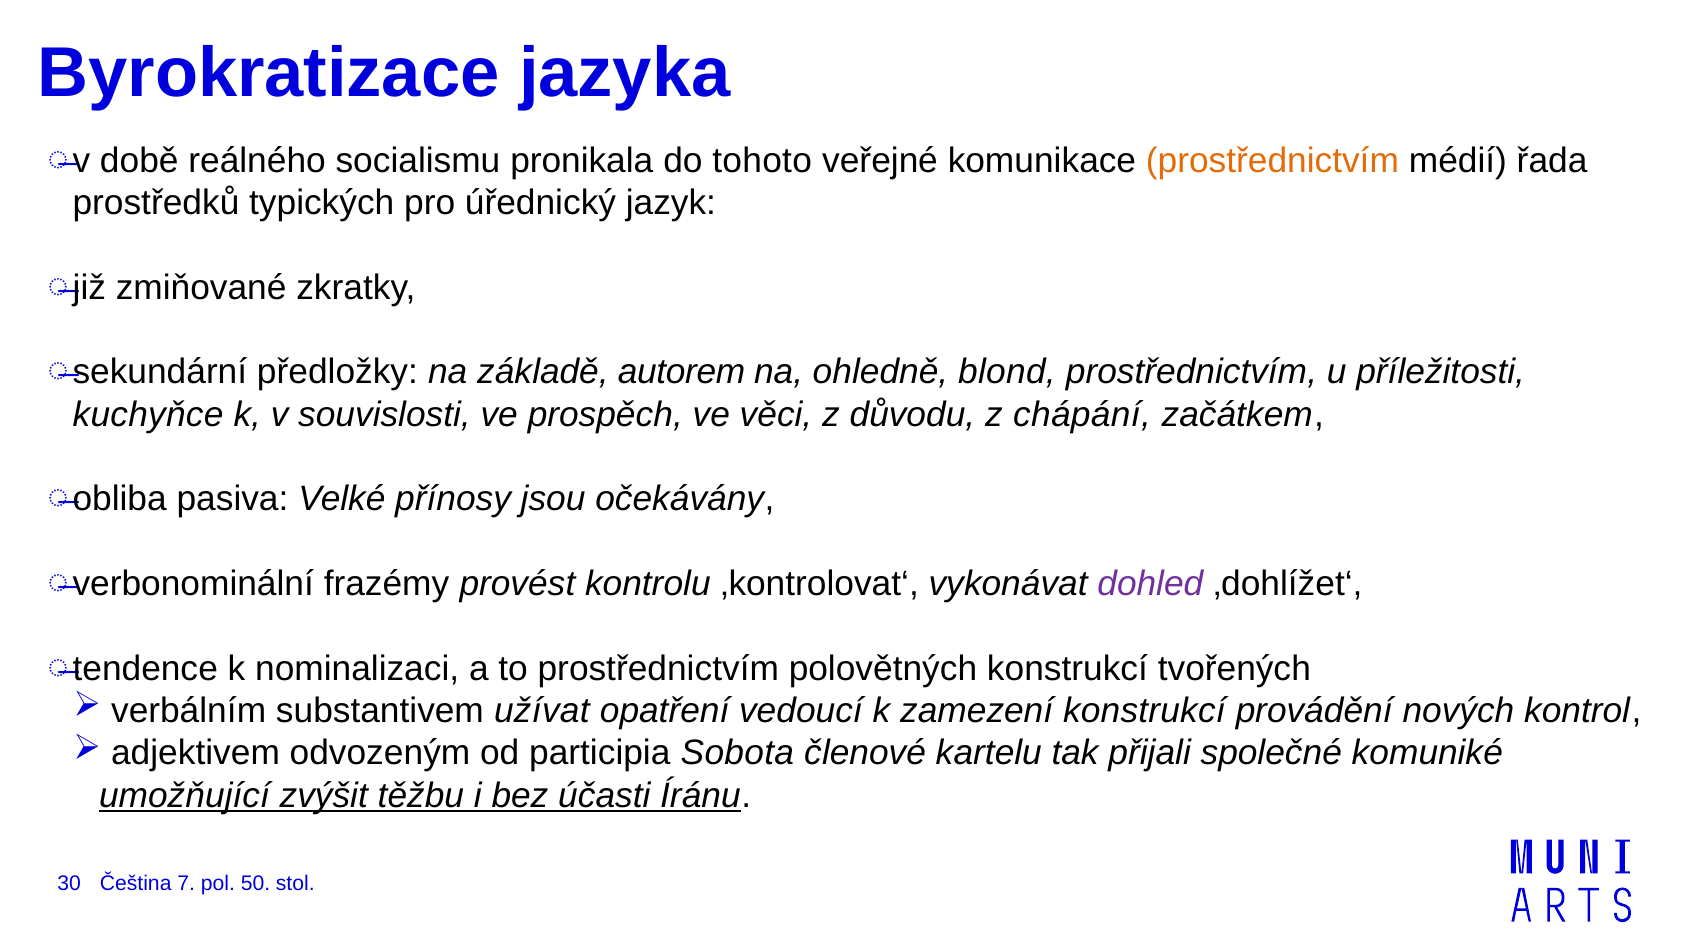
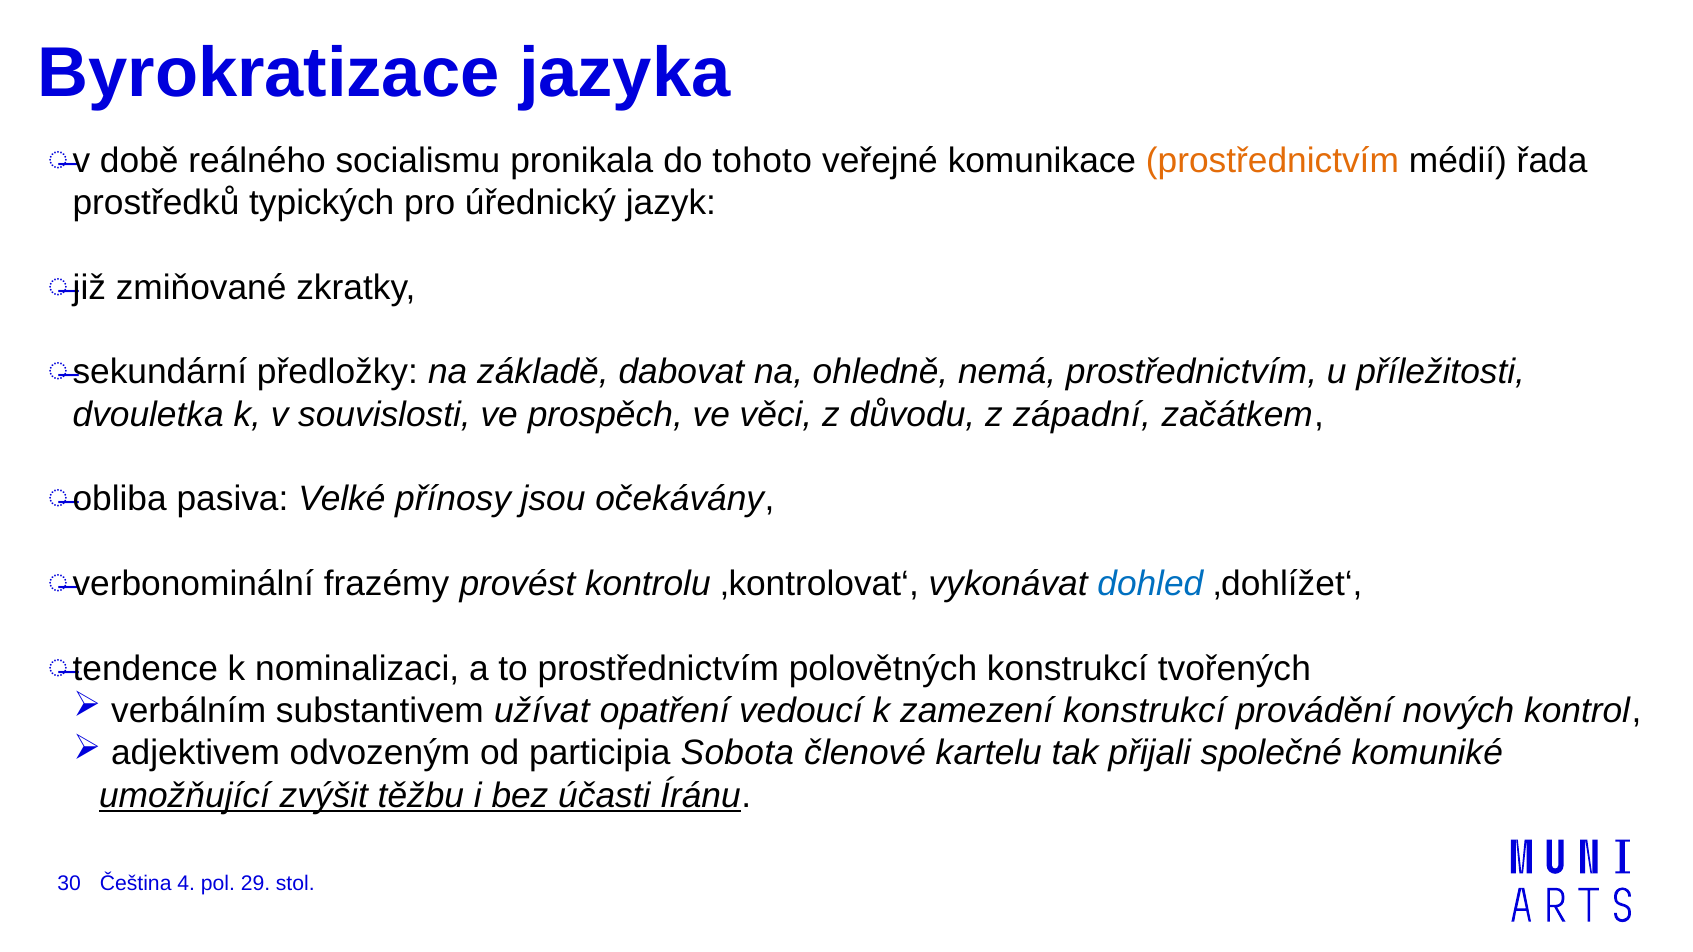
autorem: autorem -> dabovat (681, 372)
blond: blond -> nemá (1007, 372)
kuchyňce: kuchyňce -> dvouletka (148, 415)
chápání: chápání -> západní (1082, 415)
dohled colour: purple -> blue (1150, 584)
7: 7 -> 4 (186, 884)
50: 50 -> 29 (256, 884)
